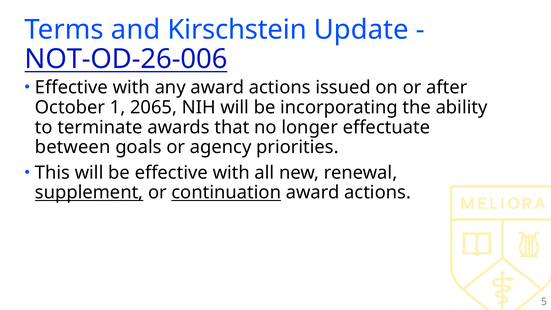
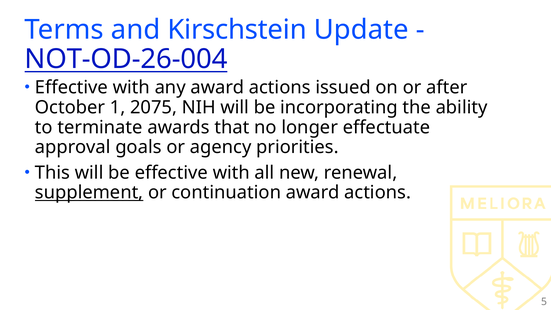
NOT-OD-26-006: NOT-OD-26-006 -> NOT-OD-26-004 (126, 59)
2065: 2065 -> 2075 (154, 107)
between: between -> approval (73, 147)
continuation underline: present -> none (226, 193)
